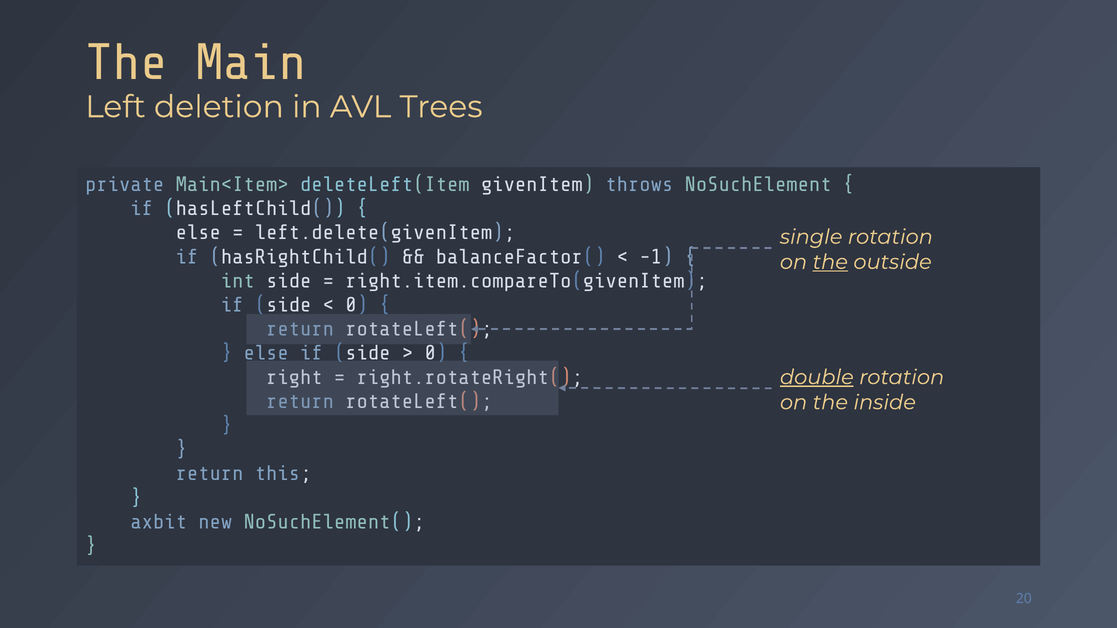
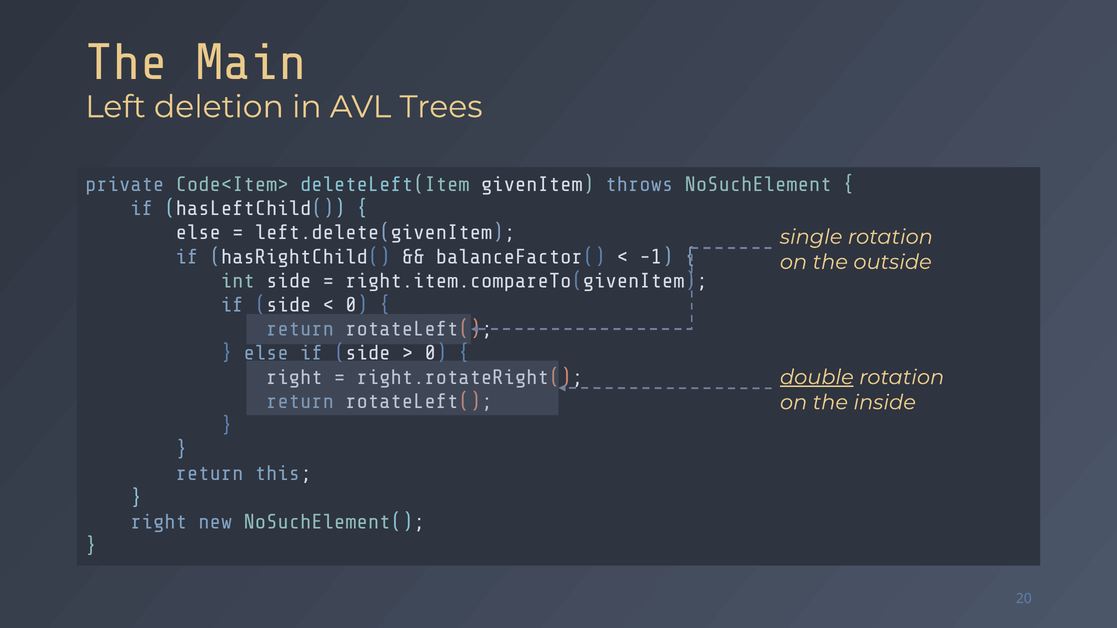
Main<Item>: Main<Item> -> Code<Item> (232, 184)
the underline: present -> none (830, 262)
axbit: axbit -> right (159, 522)
